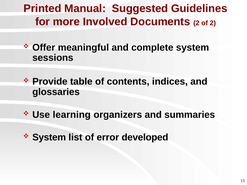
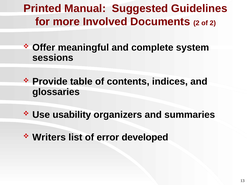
learning: learning -> usability (72, 115)
System: System -> Writers (49, 137)
